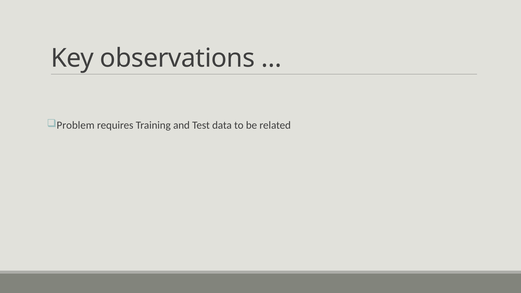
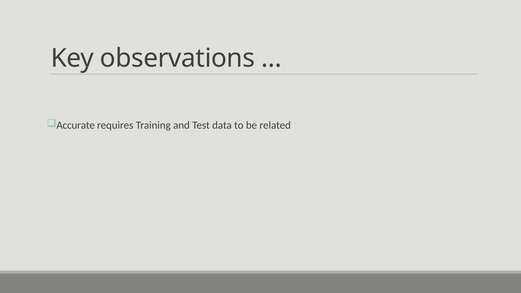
Problem: Problem -> Accurate (76, 125)
